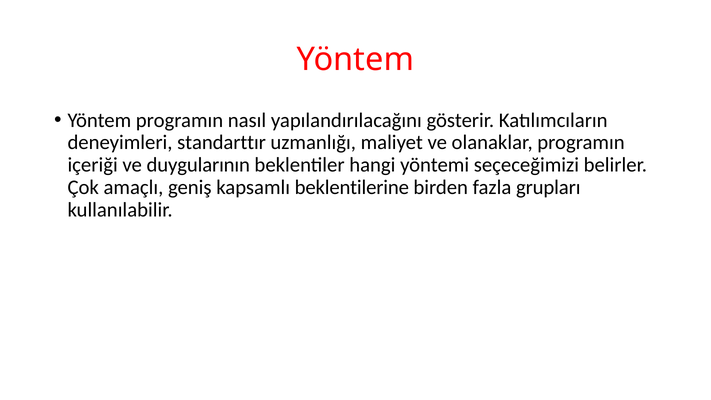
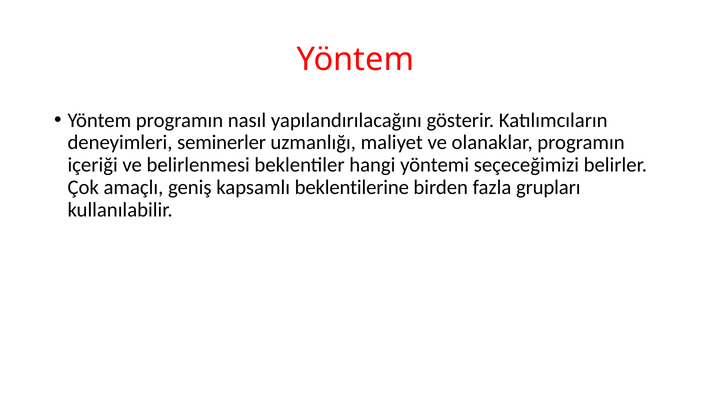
standarttır: standarttır -> seminerler (222, 143)
duygularının: duygularının -> belirlenmesi (198, 165)
